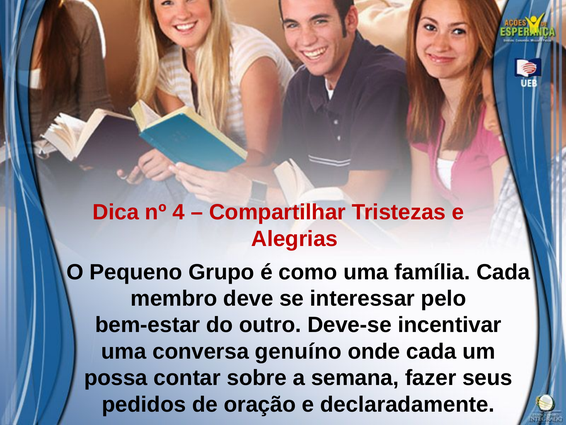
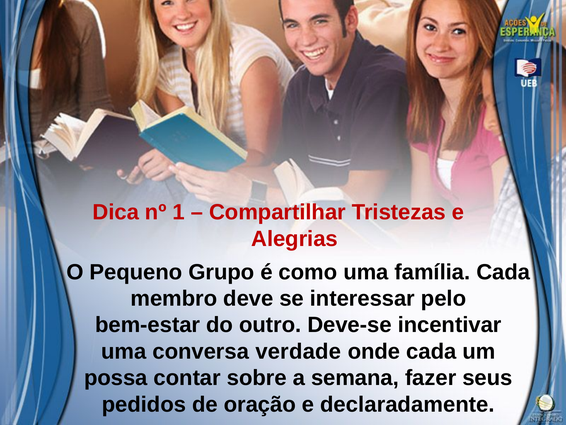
4: 4 -> 1 (179, 212)
genuíno: genuíno -> verdade (298, 351)
